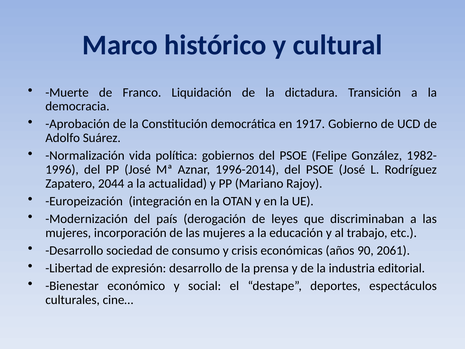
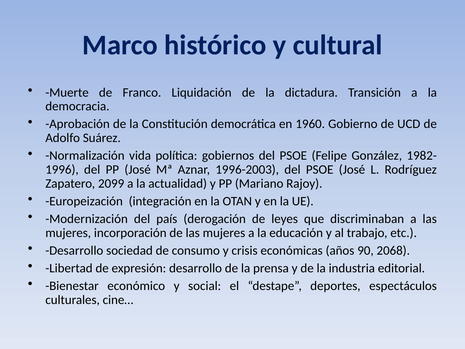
1917: 1917 -> 1960 (310, 124)
1996-2014: 1996-2014 -> 1996-2003 (247, 170)
2044: 2044 -> 2099 (111, 183)
2061: 2061 -> 2068 (393, 250)
